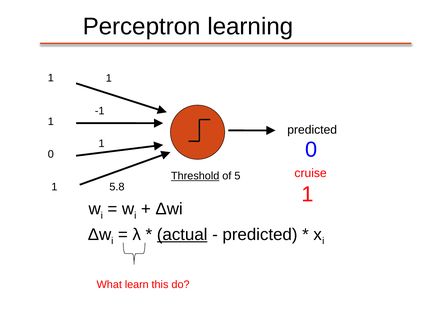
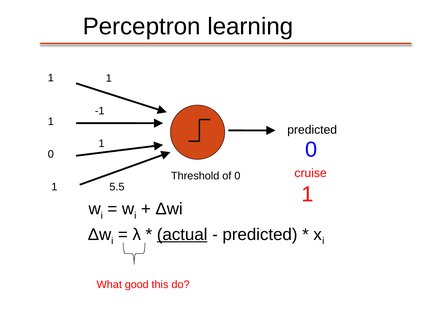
Threshold underline: present -> none (195, 176)
of 5: 5 -> 0 (237, 176)
5.8: 5.8 -> 5.5 (117, 187)
learn: learn -> good (137, 285)
